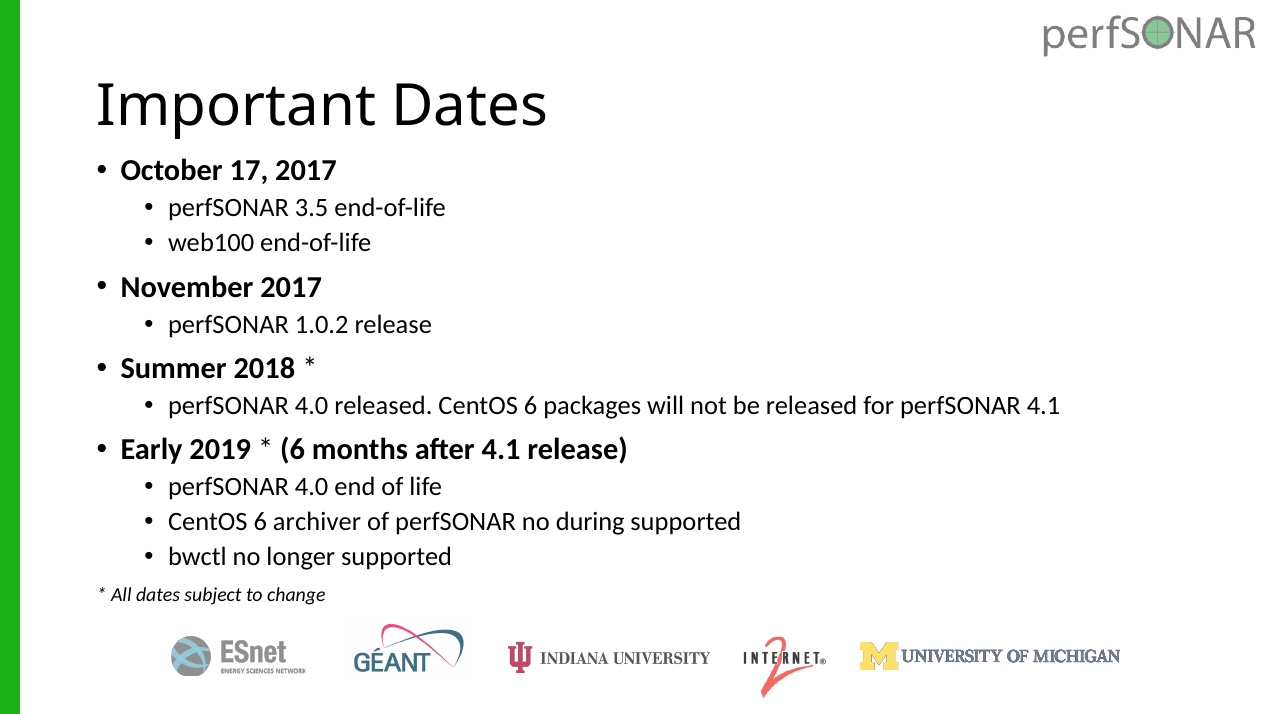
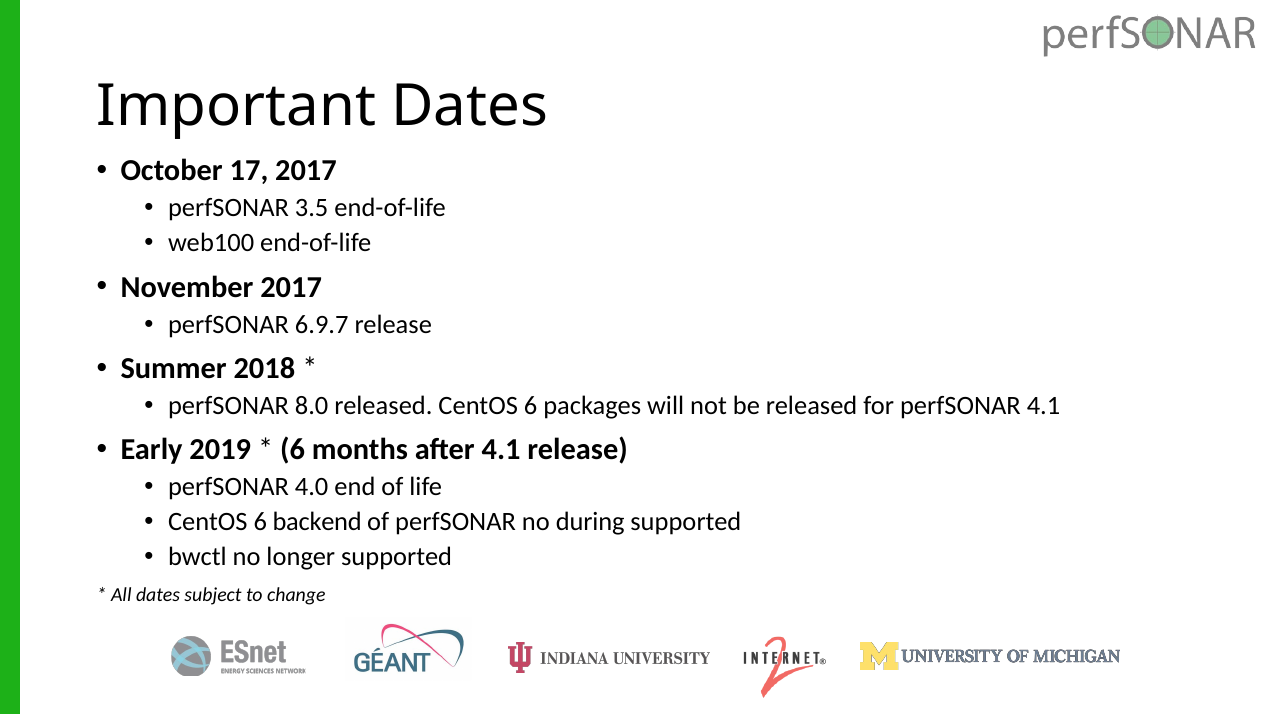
1.0.2: 1.0.2 -> 6.9.7 (322, 324)
4.0: 4.0 -> 8.0 (312, 406)
archiver: archiver -> backend (317, 522)
